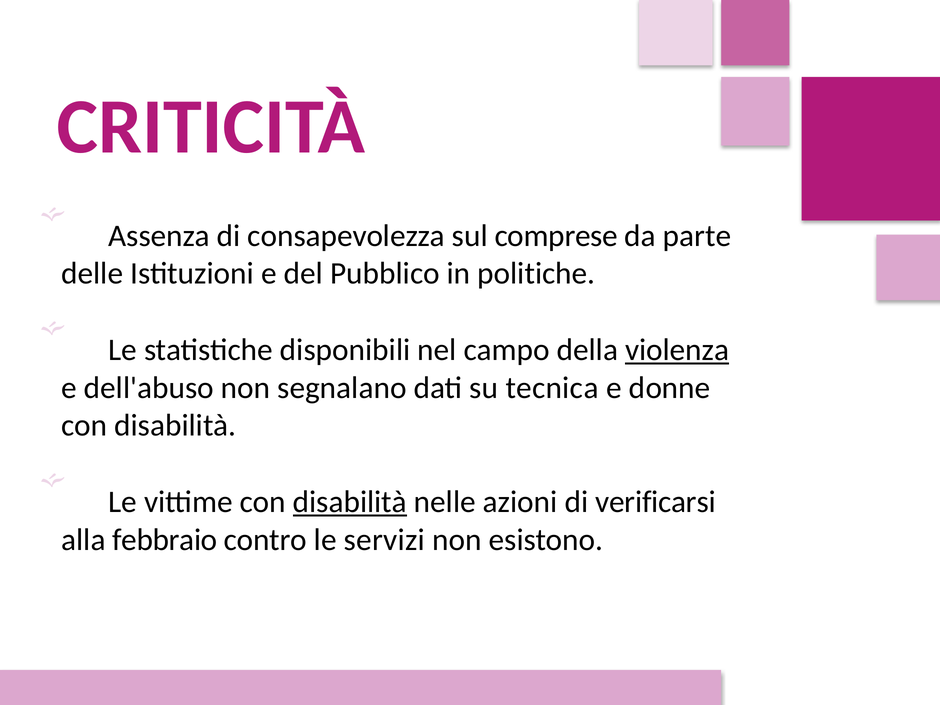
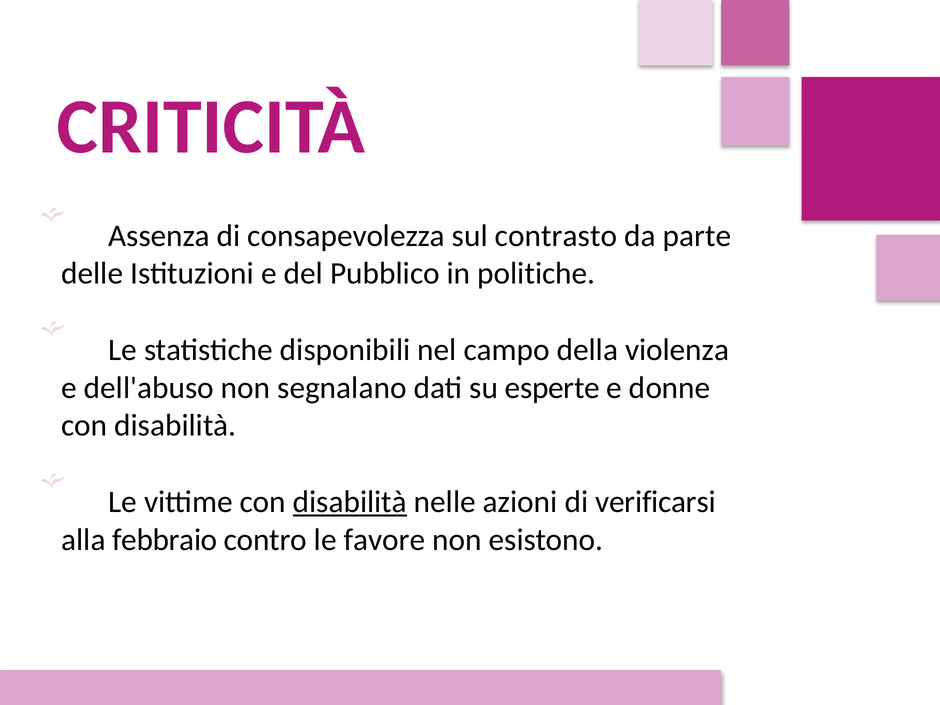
comprese: comprese -> contrasto (556, 236)
violenza underline: present -> none (677, 350)
tecnica: tecnica -> esperte (552, 388)
servizi: servizi -> favore (384, 540)
